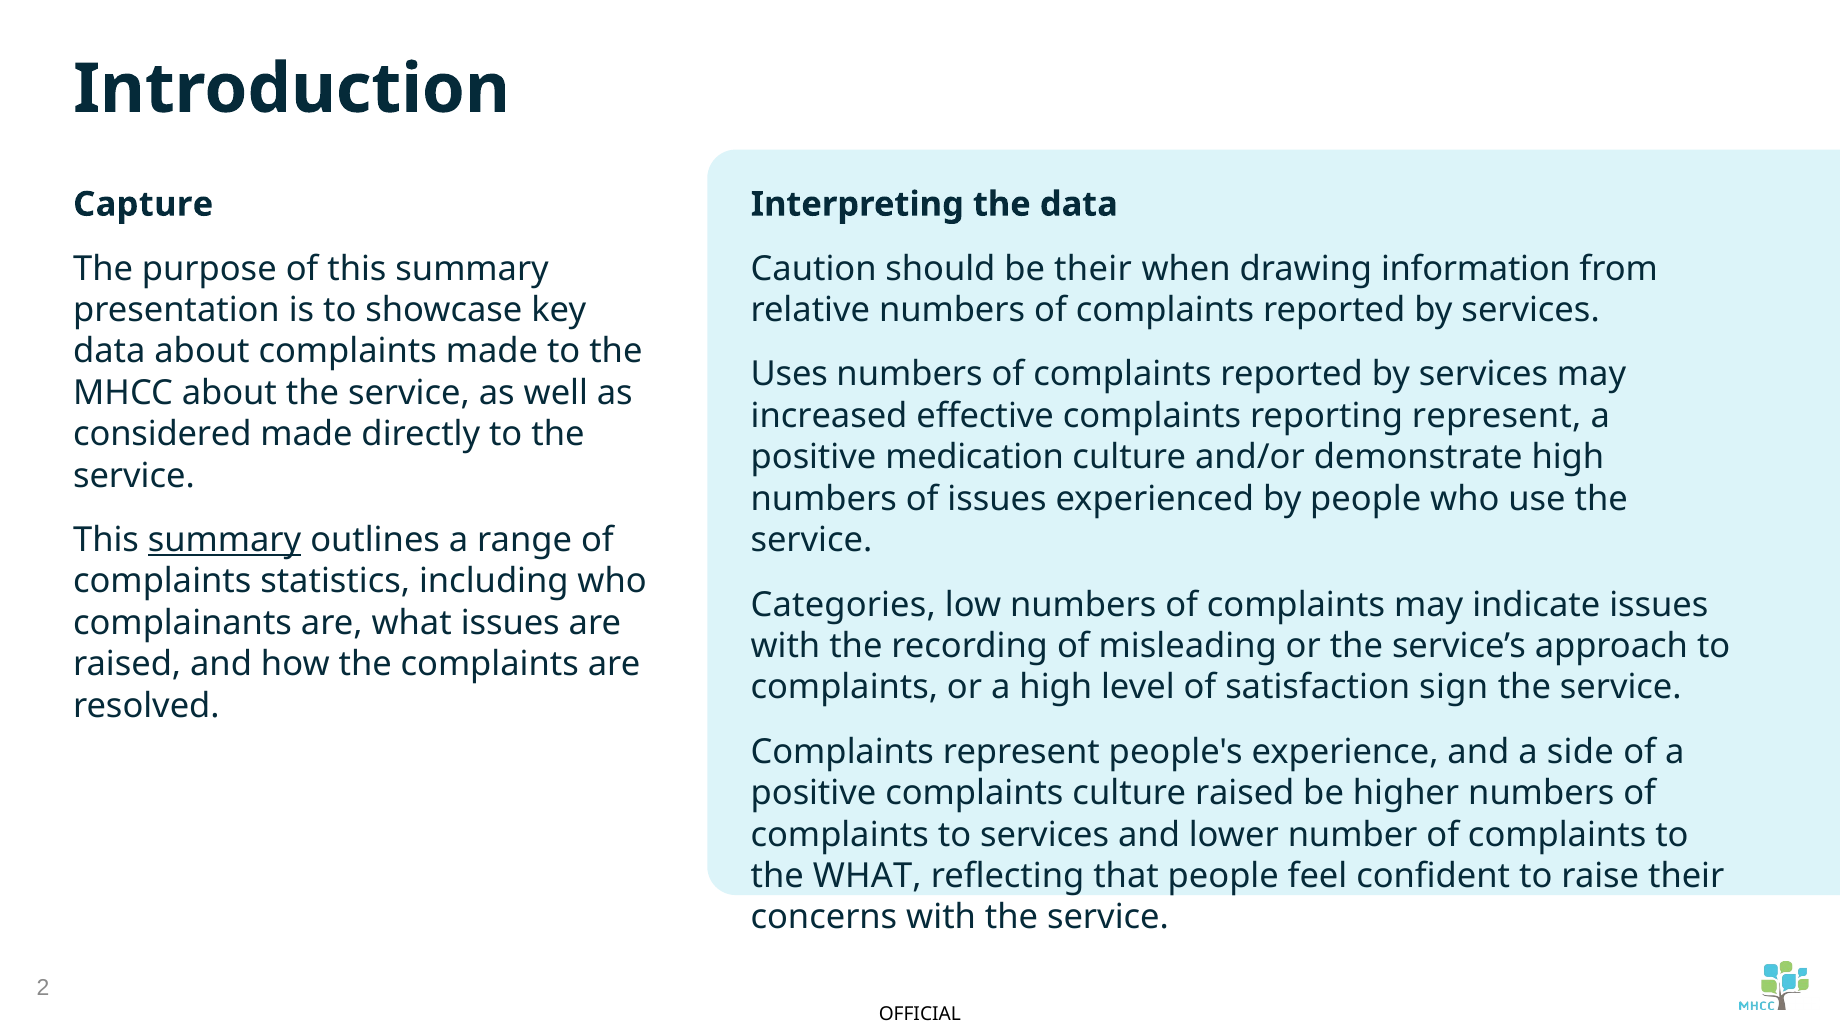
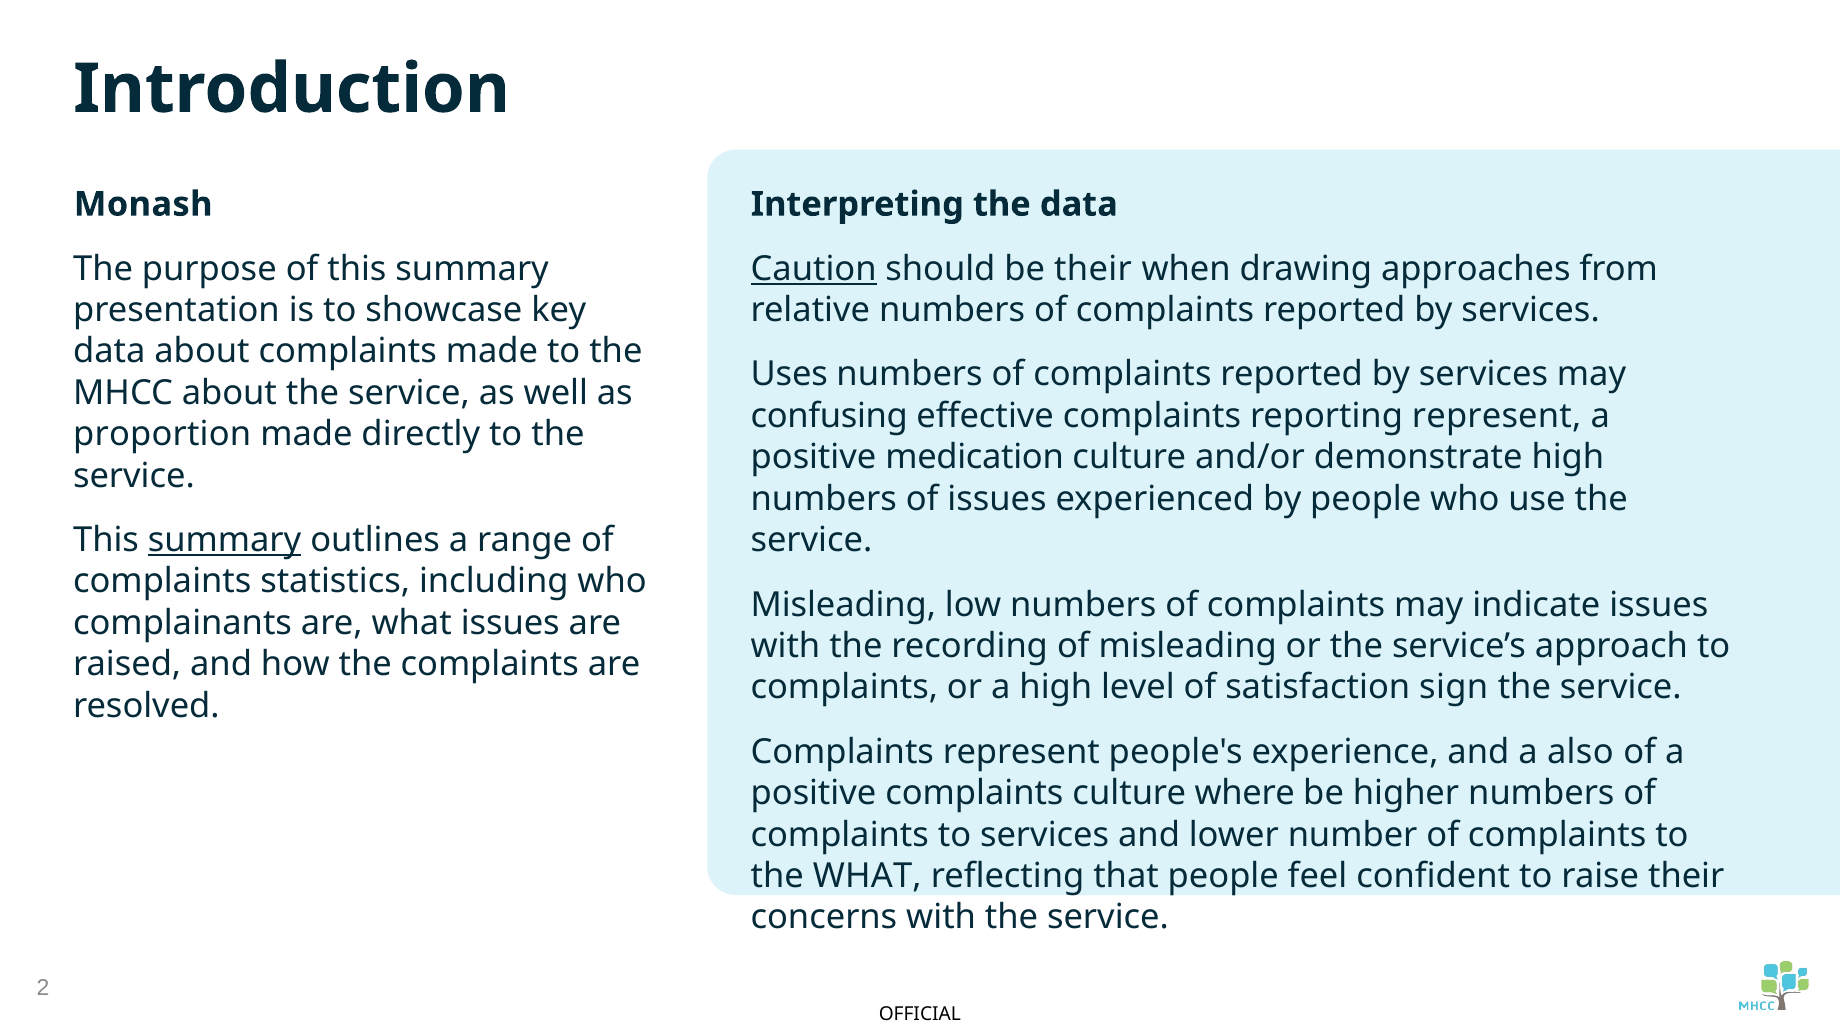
Capture: Capture -> Monash (143, 204)
Caution underline: none -> present (814, 269)
information: information -> approaches (1476, 269)
increased: increased -> confusing (829, 416)
considered: considered -> proportion (162, 434)
Categories: Categories -> Misleading (843, 605)
side: side -> also (1580, 752)
culture raised: raised -> where (1245, 793)
